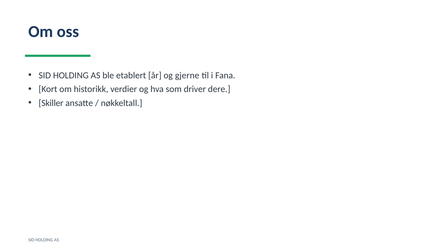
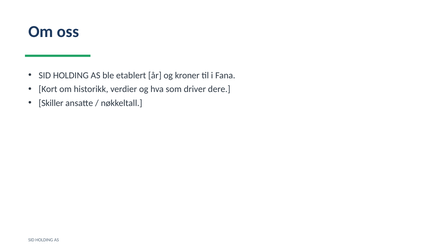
gjerne: gjerne -> kroner (187, 75)
